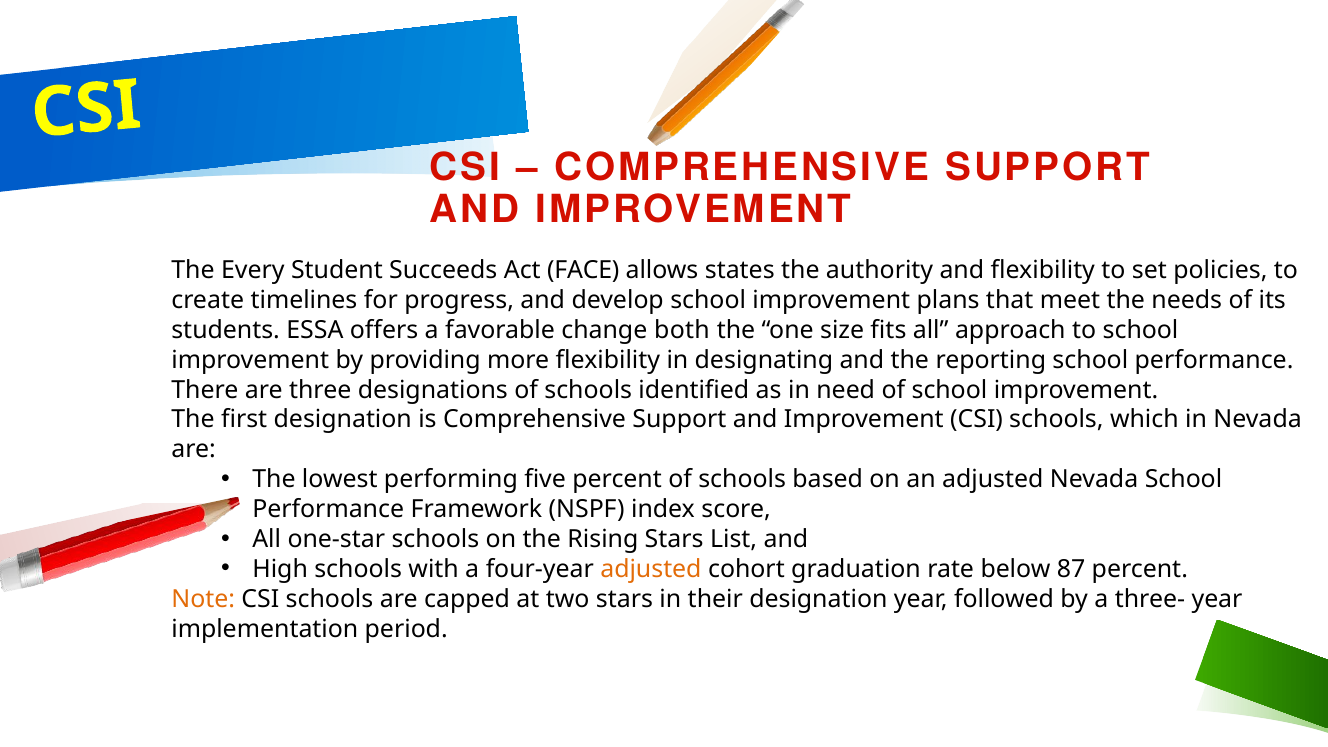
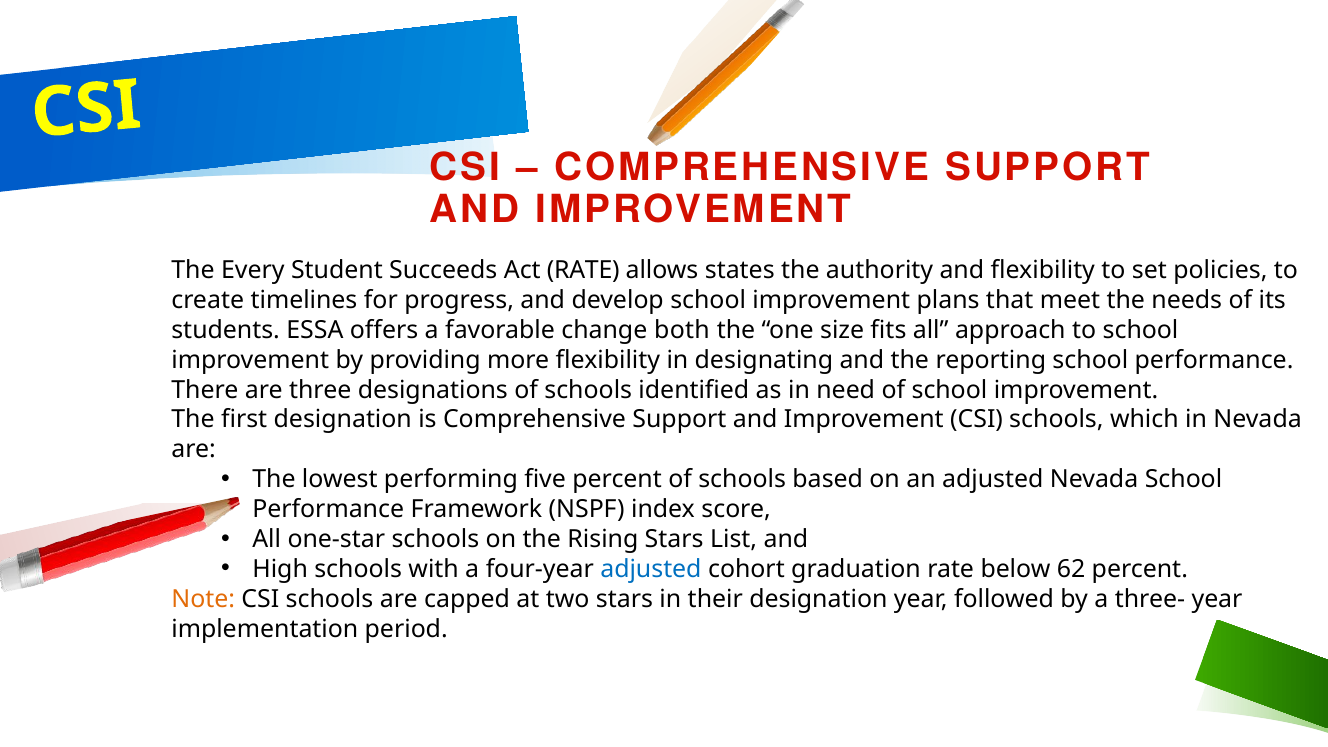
Act FACE: FACE -> RATE (583, 270)
adjusted colour: orange -> blue (651, 569)
87: 87 -> 62 (1071, 569)
